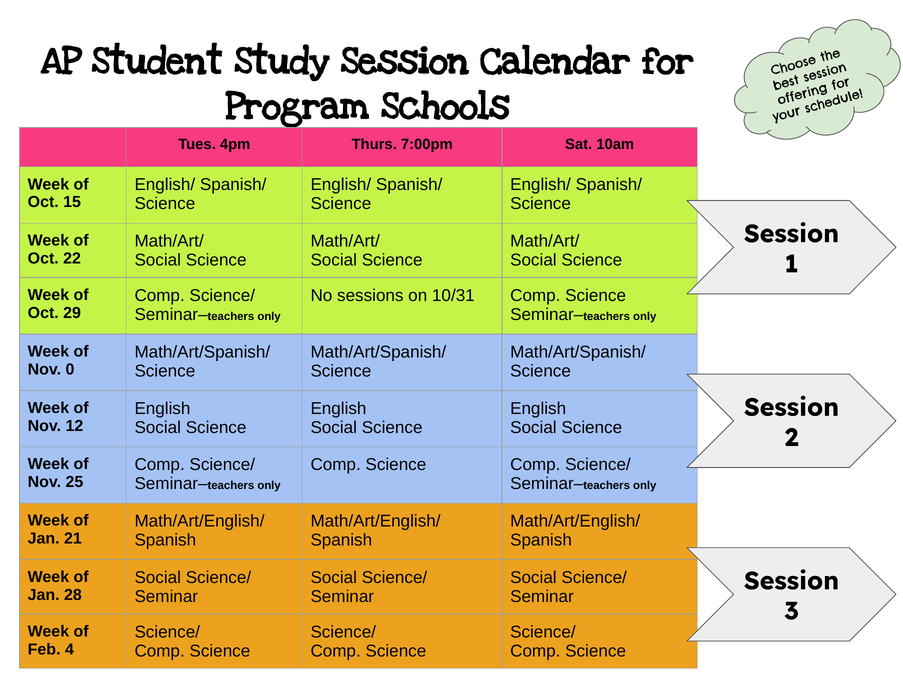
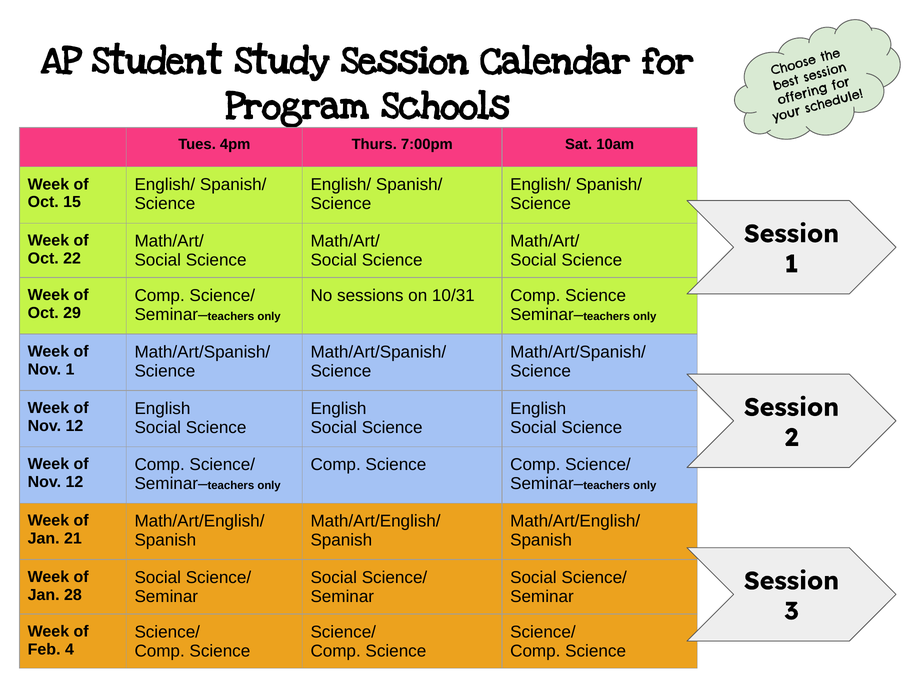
Nov 0: 0 -> 1 (70, 369)
25: 25 -> 12 (74, 482)
